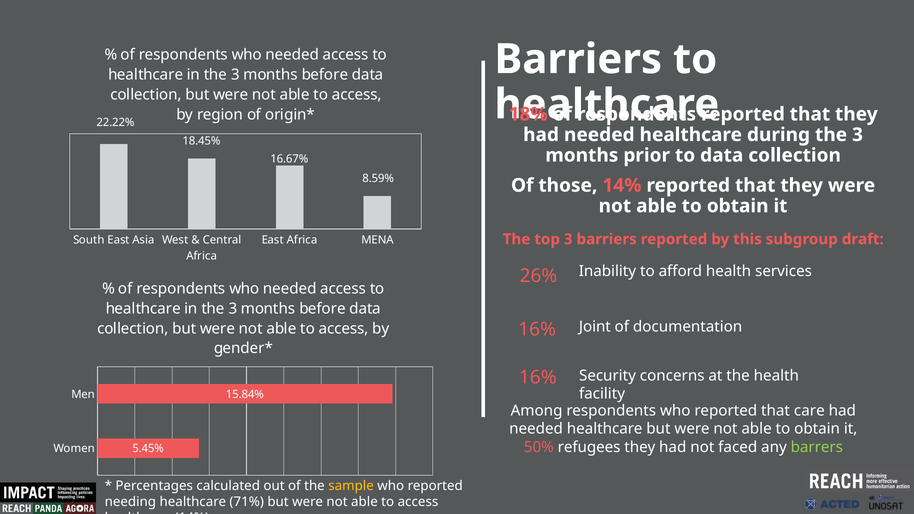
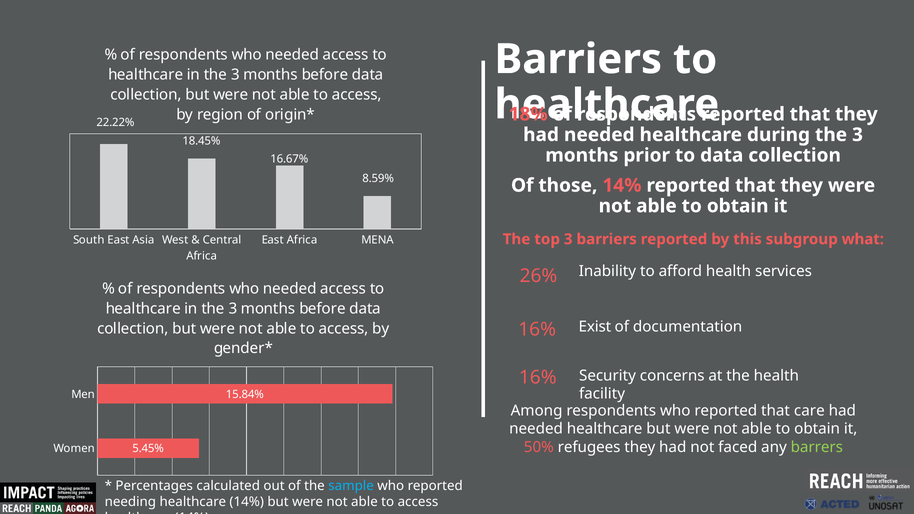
draft: draft -> what (863, 239)
Joint: Joint -> Exist (595, 327)
sample colour: yellow -> light blue (351, 486)
needing healthcare 71%: 71% -> 14% (247, 502)
